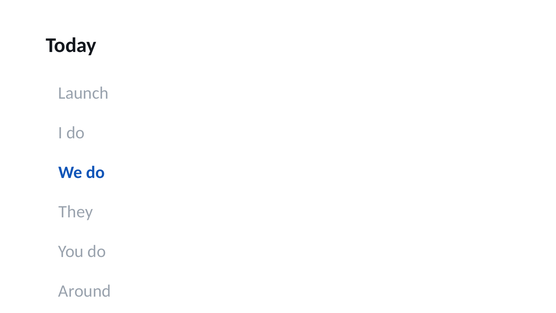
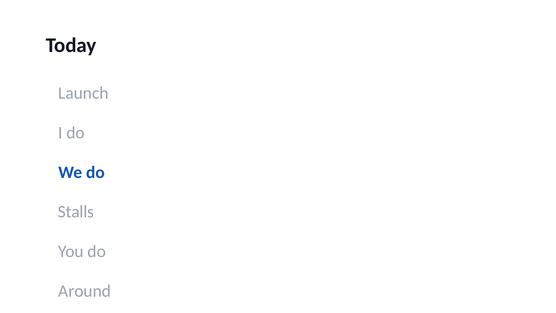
They: They -> Stalls (76, 212)
